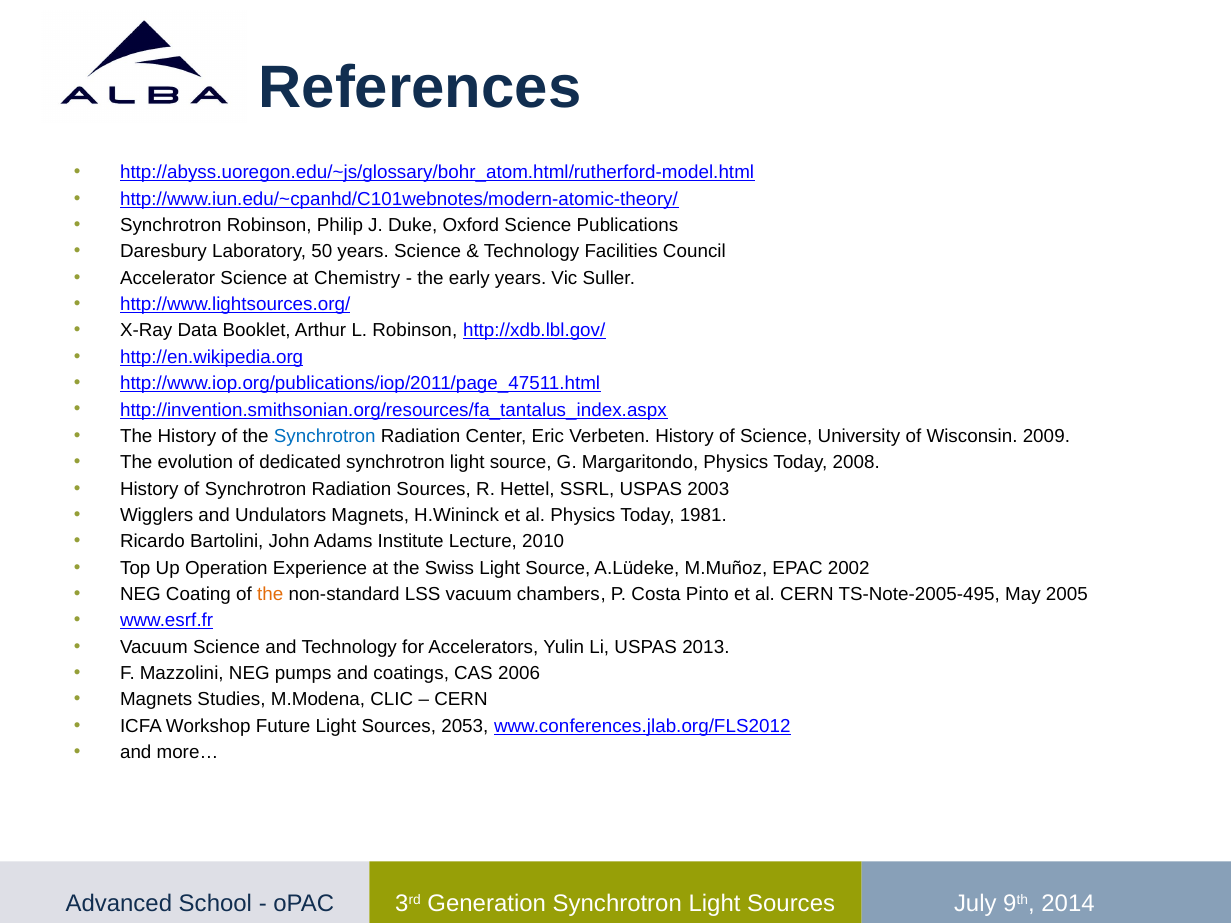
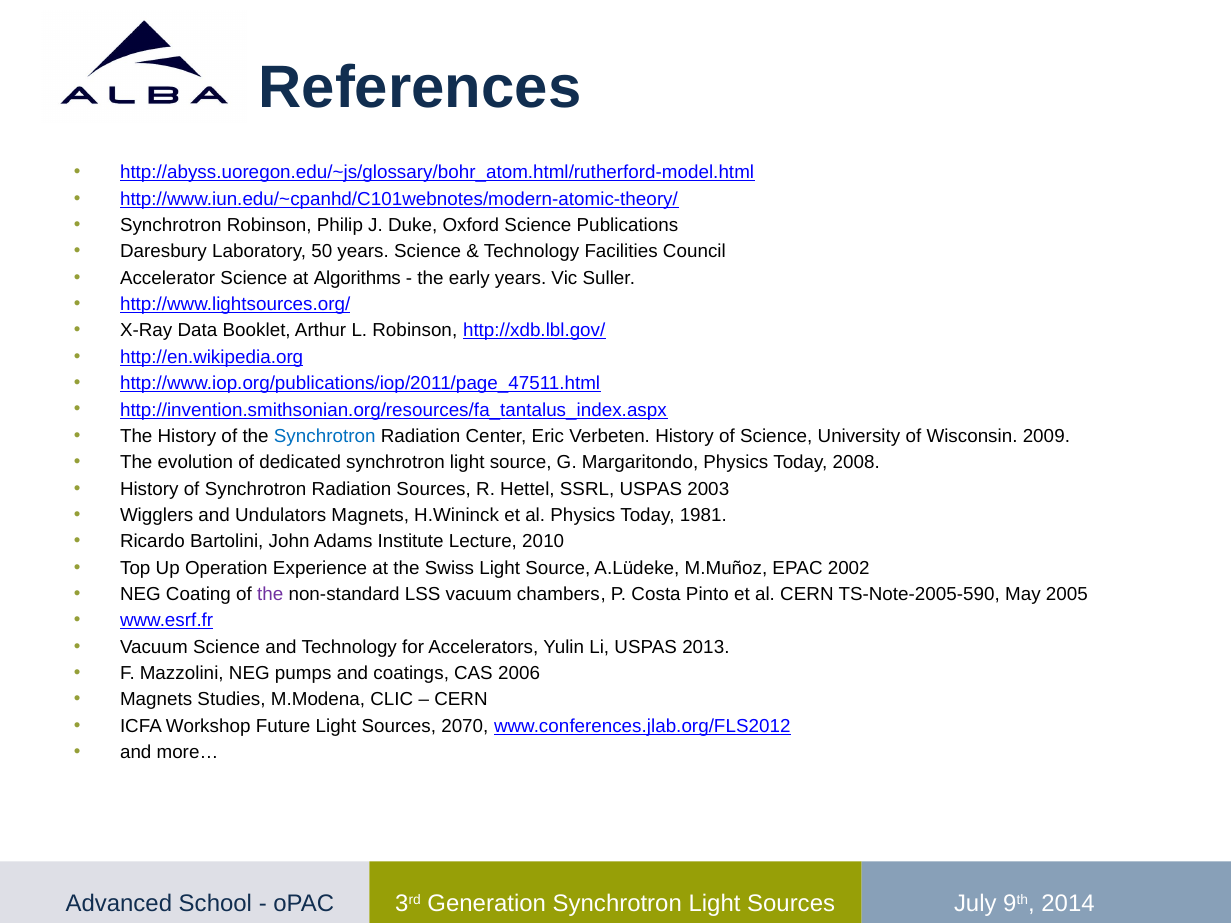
Chemistry: Chemistry -> Algorithms (357, 278)
the colour: orange -> purple (270, 594)
TS-Note-2005-495: TS-Note-2005-495 -> TS-Note-2005-590 (919, 594)
2053: 2053 -> 2070 (465, 726)
